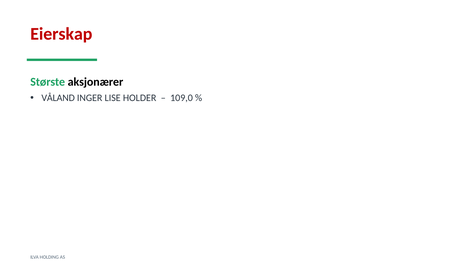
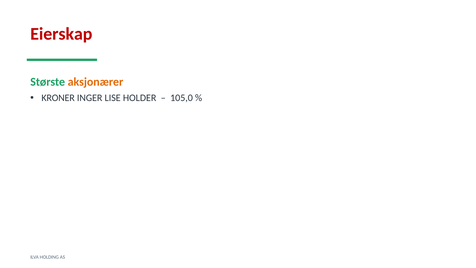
aksjonærer colour: black -> orange (95, 82)
VÅLAND: VÅLAND -> KRONER (58, 98)
109,0: 109,0 -> 105,0 (182, 98)
